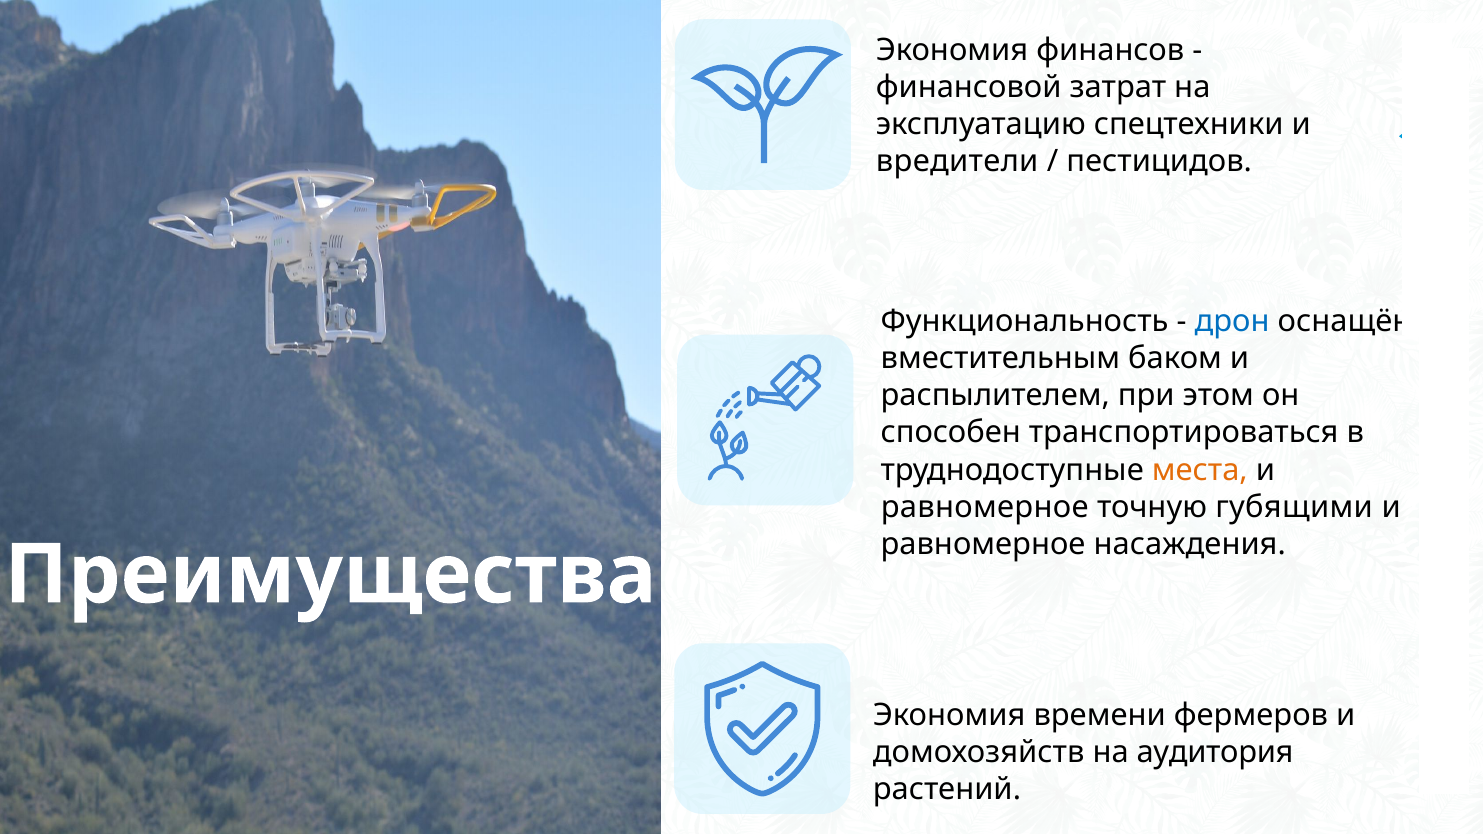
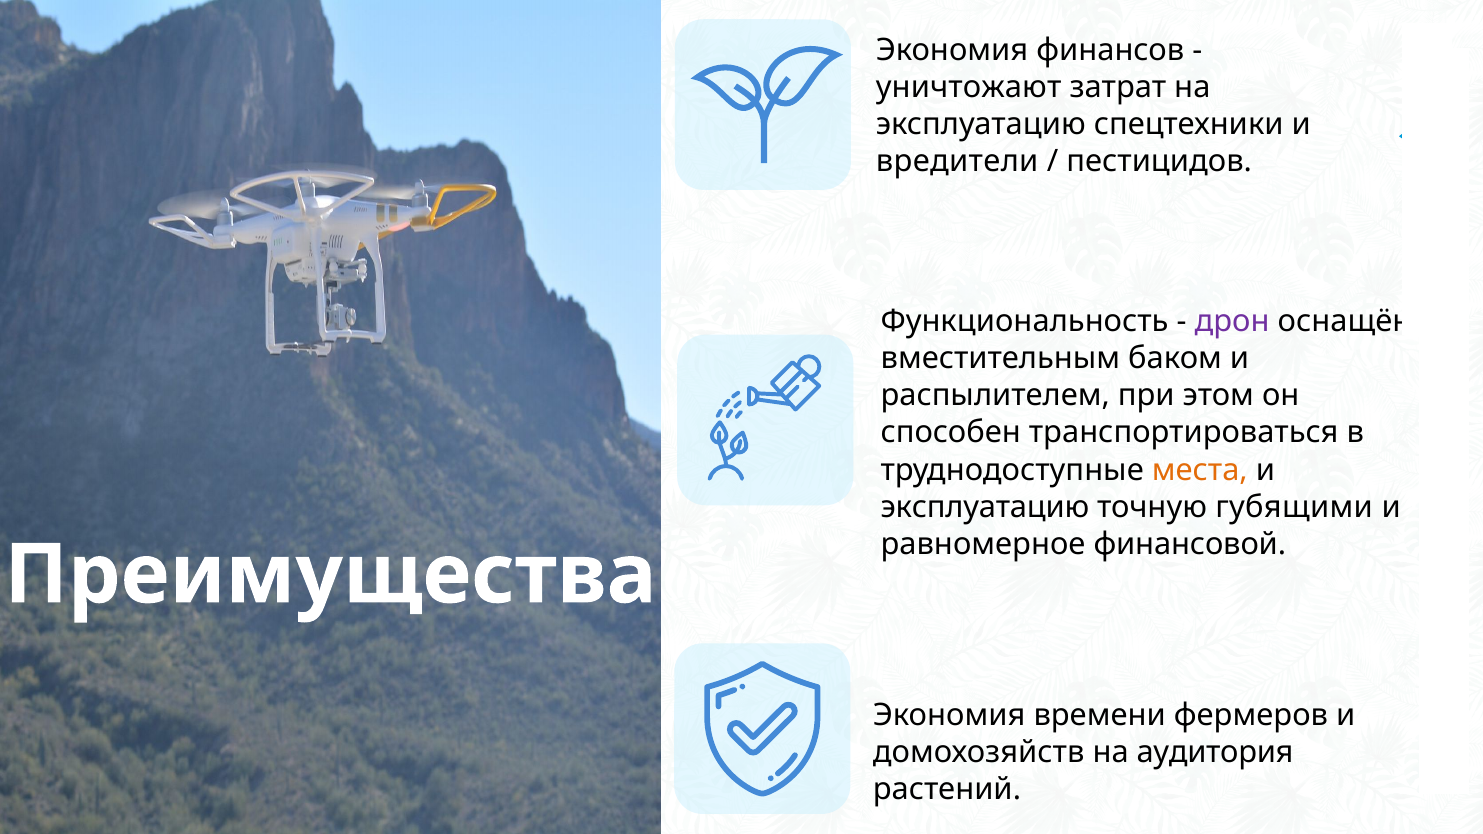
финансовой: финансовой -> уничтожают (969, 87)
дрон colour: blue -> purple (1232, 322)
равномерное: равномерное -> эксплуатацию (985, 507)
насаждения: насаждения -> финансовой (1190, 544)
